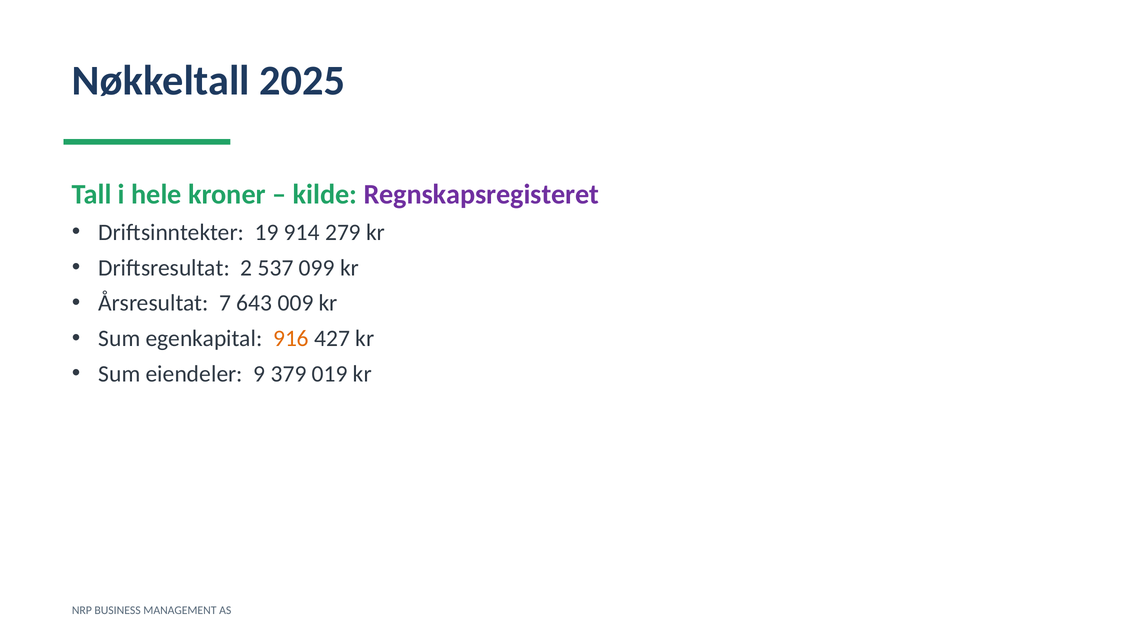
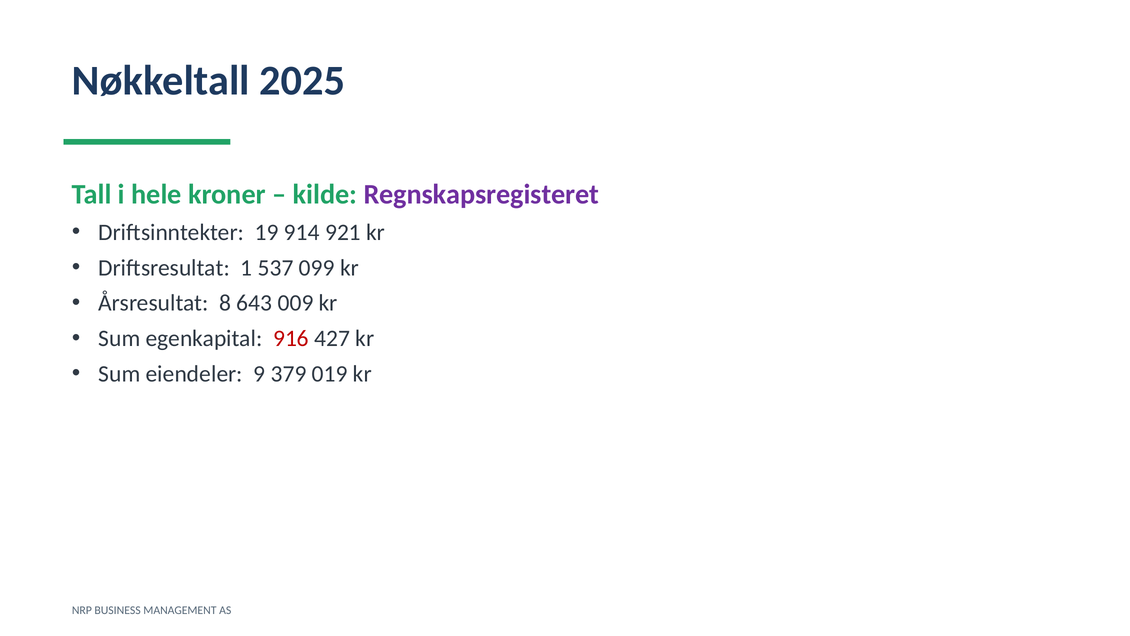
279: 279 -> 921 (343, 232)
2: 2 -> 1 (246, 268)
7: 7 -> 8 (225, 303)
916 colour: orange -> red (291, 338)
